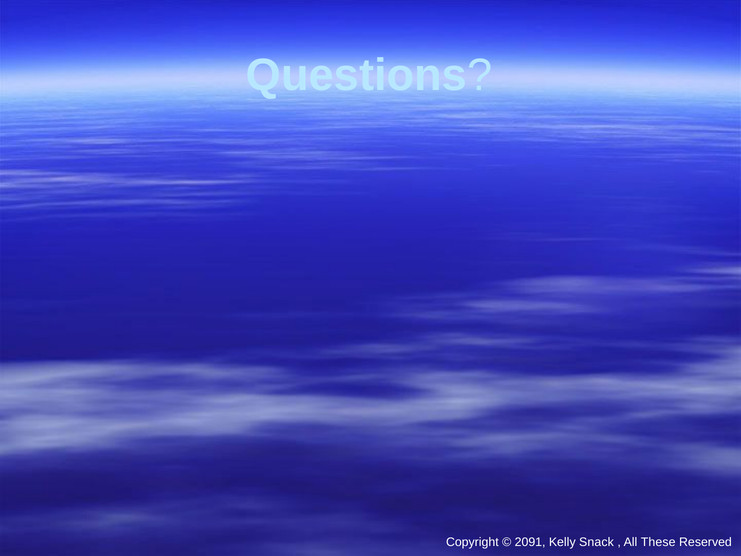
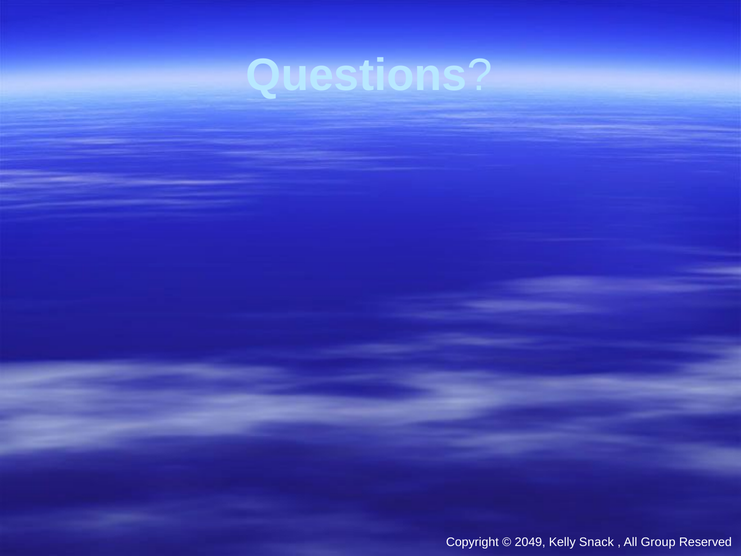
2091: 2091 -> 2049 (530, 542)
These: These -> Group (658, 542)
